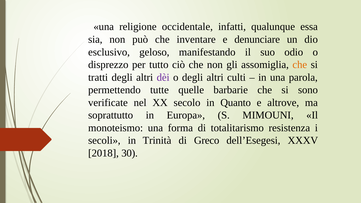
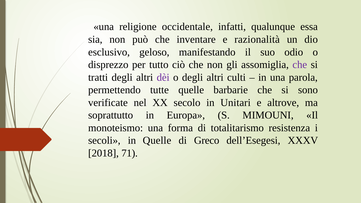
denunciare: denunciare -> razionalità (257, 39)
che colour: orange -> purple (300, 65)
Quanto: Quanto -> Unitari (236, 103)
in Trinità: Trinità -> Quelle (157, 141)
30: 30 -> 71 (130, 153)
